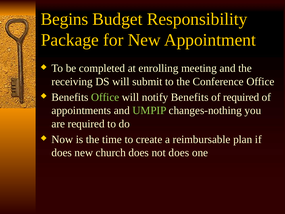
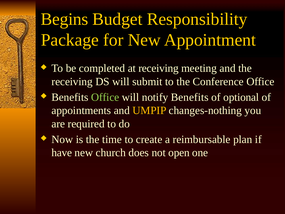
at enrolling: enrolling -> receiving (159, 68)
of required: required -> optional (241, 97)
UMPIP colour: light green -> yellow (149, 110)
does: does -> have (62, 153)
not does: does -> open (179, 153)
